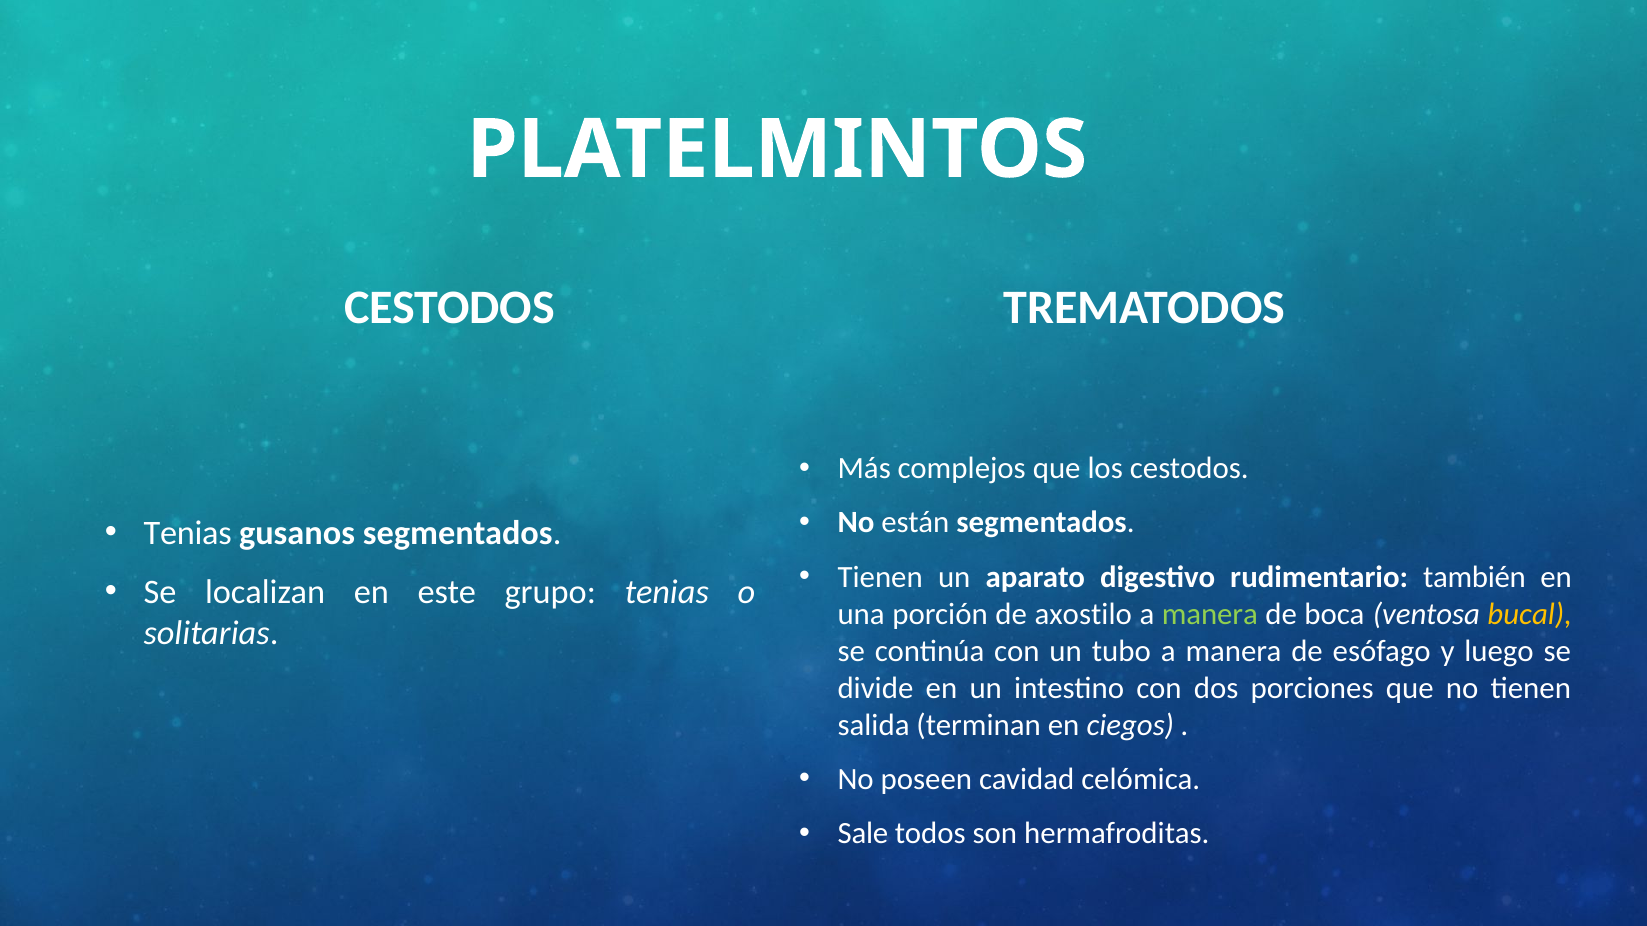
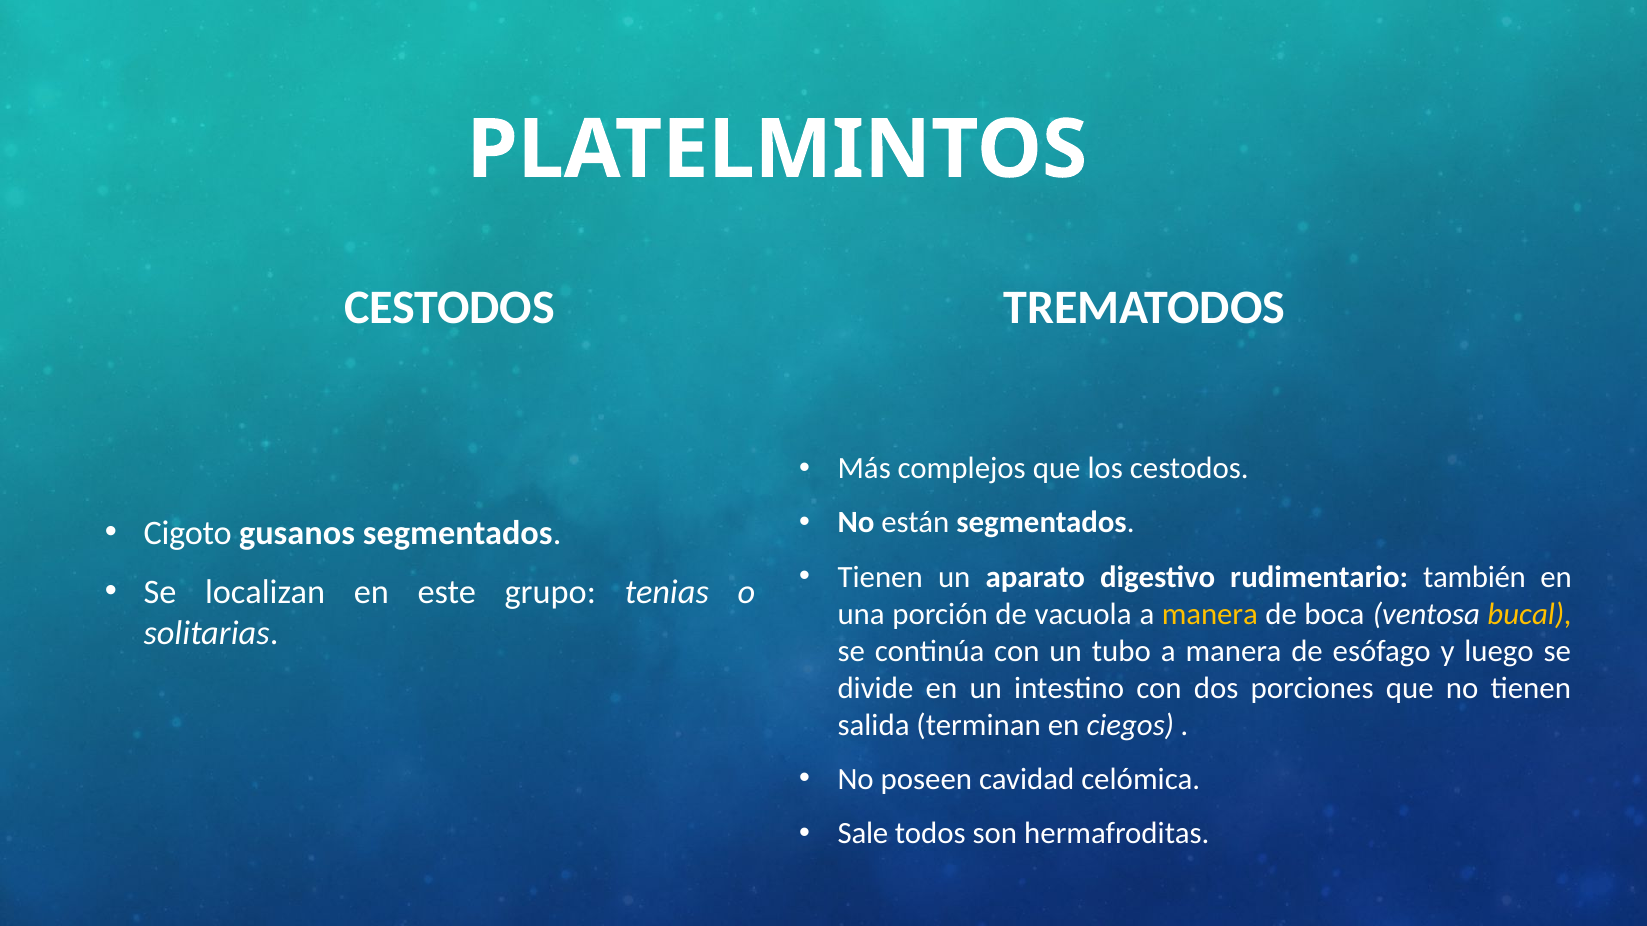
Tenias: Tenias -> Cigoto (188, 534)
axostilo: axostilo -> vacuola (1083, 614)
manera colour: light green -> yellow (1210, 614)
